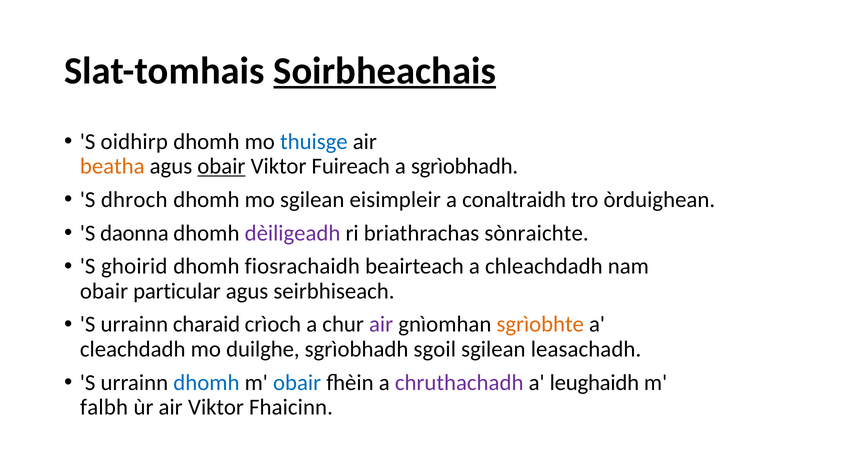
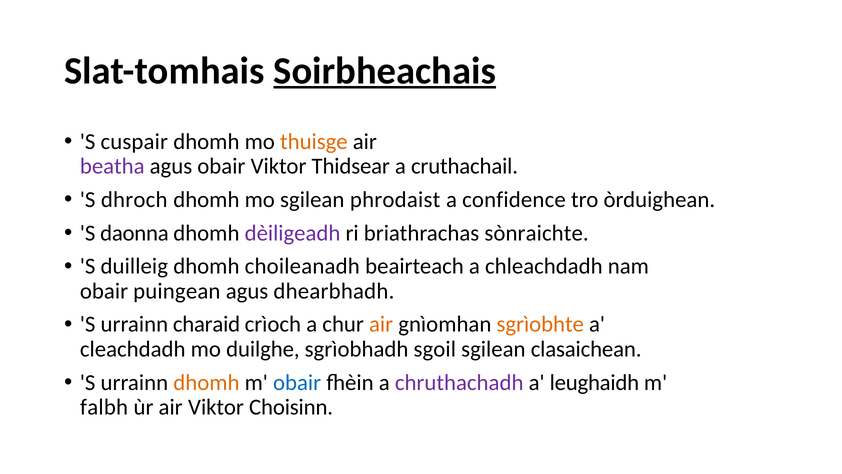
oidhirp: oidhirp -> cuspair (134, 141)
thuisge colour: blue -> orange (314, 141)
beatha colour: orange -> purple (112, 166)
obair underline: present -> none (221, 166)
Fuireach: Fuireach -> Thidsear (351, 166)
a sgrìobhadh: sgrìobhadh -> cruthachail (465, 166)
eisimpleir: eisimpleir -> phrodaist (395, 199)
conaltraidh: conaltraidh -> confidence (514, 199)
ghoirid: ghoirid -> duilleig (134, 266)
fiosrachaidh: fiosrachaidh -> choileanadh (302, 266)
particular: particular -> puingean (177, 291)
seirbhiseach: seirbhiseach -> dhearbhadh (334, 291)
air colour: purple -> orange (381, 324)
leasachadh: leasachadh -> clasaichean (586, 349)
dhomh colour: blue -> orange (206, 382)
Fhaicinn: Fhaicinn -> Choisinn (291, 407)
